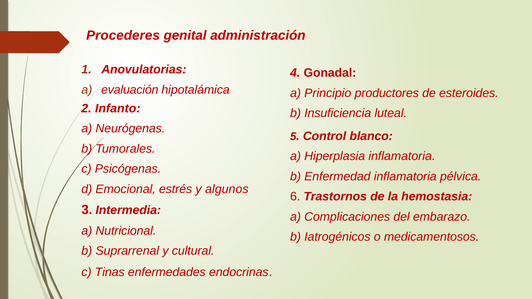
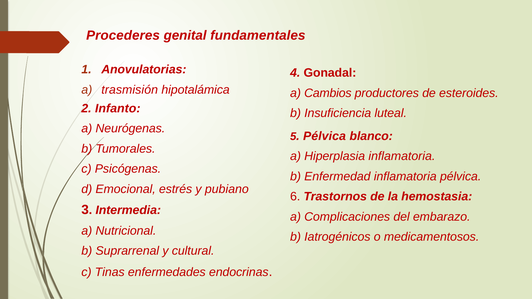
administración: administración -> fundamentales (258, 36)
evaluación: evaluación -> trasmisión (130, 90)
Principio: Principio -> Cambios (328, 93)
5 Control: Control -> Pélvica (325, 136)
algunos: algunos -> pubiano (227, 189)
